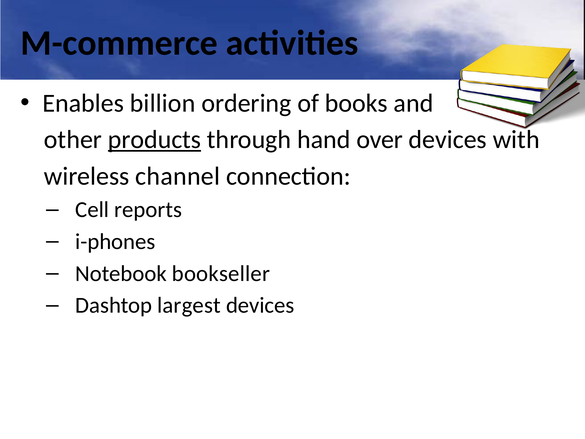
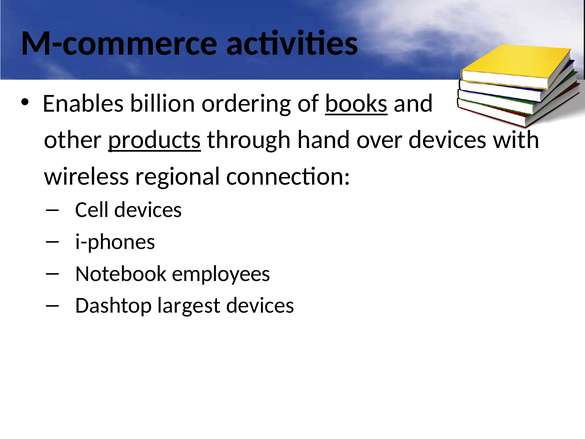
books underline: none -> present (356, 103)
channel: channel -> regional (178, 176)
Cell reports: reports -> devices (148, 210)
bookseller: bookseller -> employees (221, 273)
